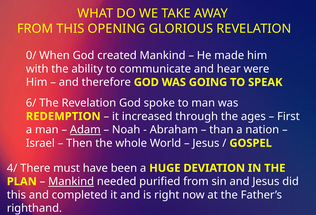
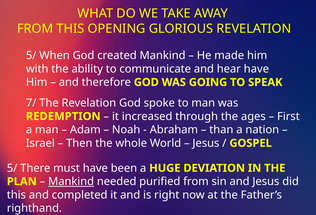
0/: 0/ -> 5/ (31, 56)
hear were: were -> have (256, 69)
6/: 6/ -> 7/ (31, 103)
Adam underline: present -> none (85, 130)
4/: 4/ -> 5/ (12, 168)
